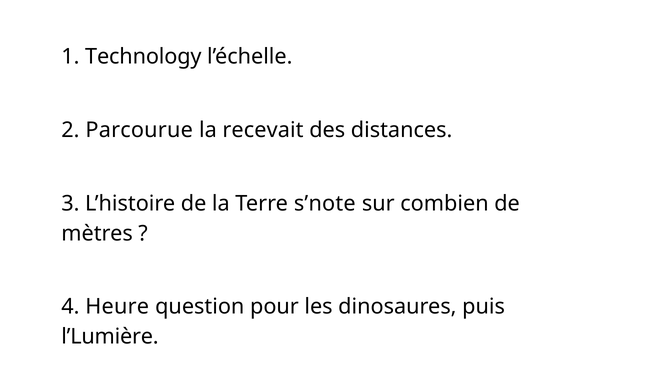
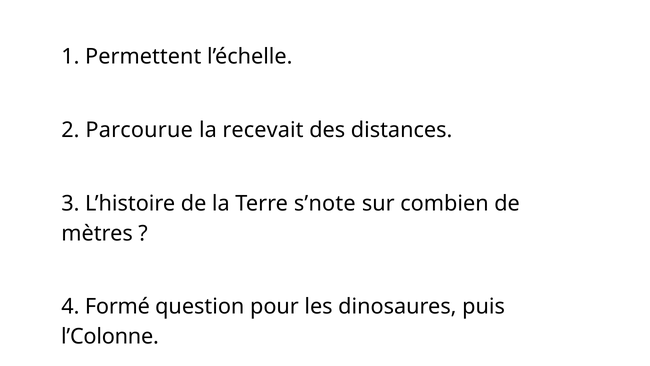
Technology: Technology -> Permettent (143, 57)
Heure: Heure -> Formé (117, 306)
l’Lumière: l’Lumière -> l’Colonne (110, 336)
